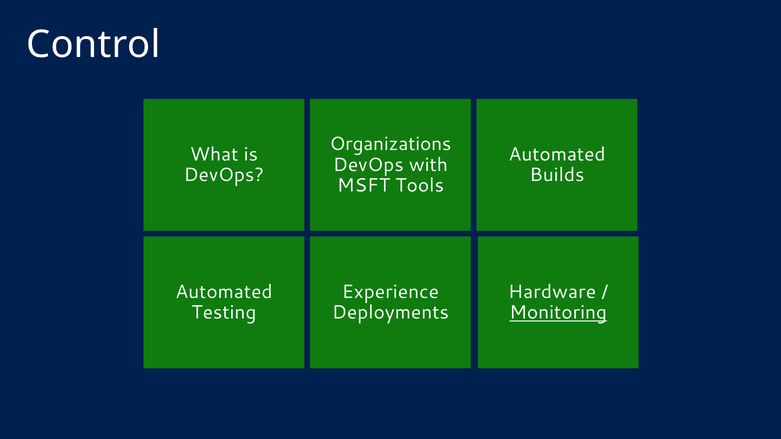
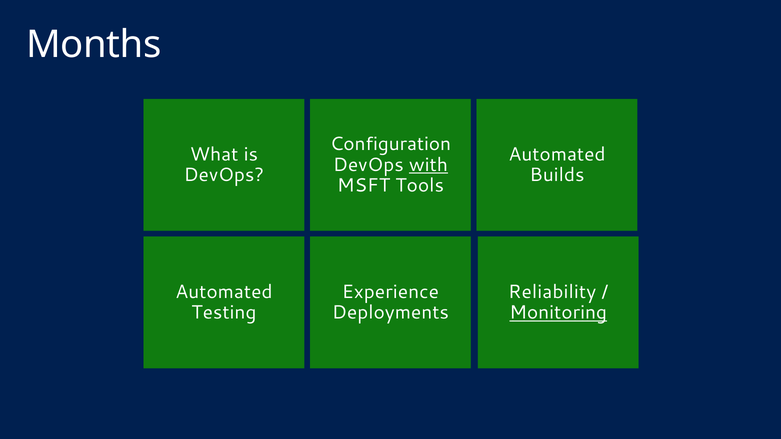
Control: Control -> Months (94, 45)
Organizations: Organizations -> Configuration (390, 144)
with underline: none -> present (428, 165)
Hardware: Hardware -> Reliability (552, 292)
